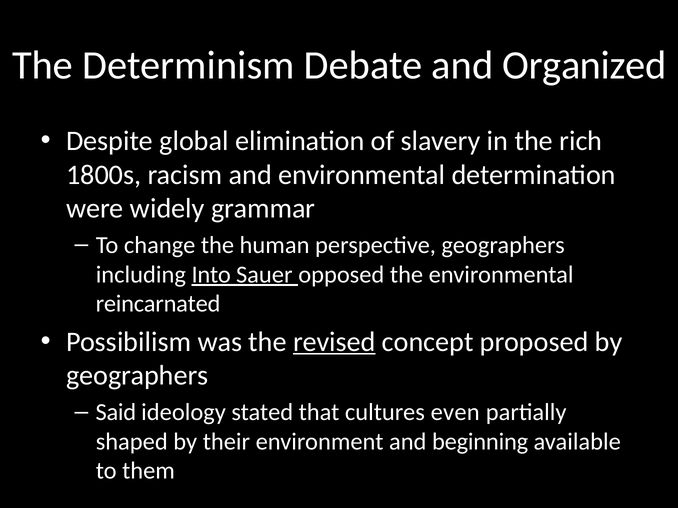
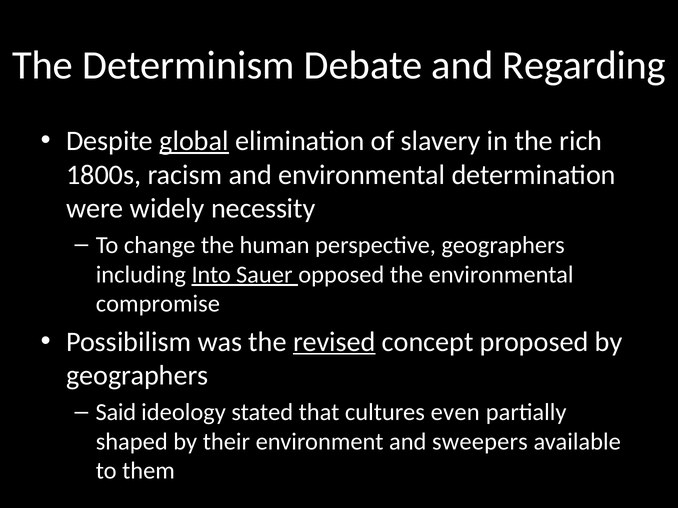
Organized: Organized -> Regarding (584, 66)
global underline: none -> present (194, 141)
grammar: grammar -> necessity (263, 209)
reincarnated: reincarnated -> compromise (158, 304)
beginning: beginning -> sweepers (480, 442)
